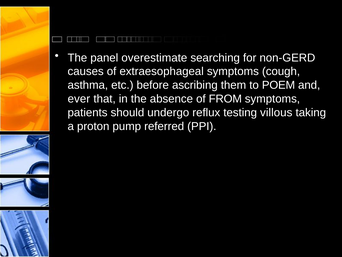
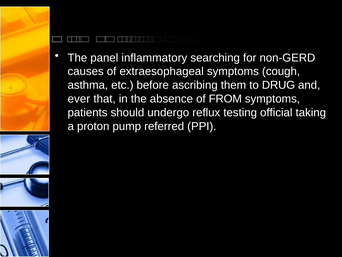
overestimate: overestimate -> inflammatory (154, 58)
POEM: POEM -> DRUG (279, 85)
villous: villous -> official (276, 112)
